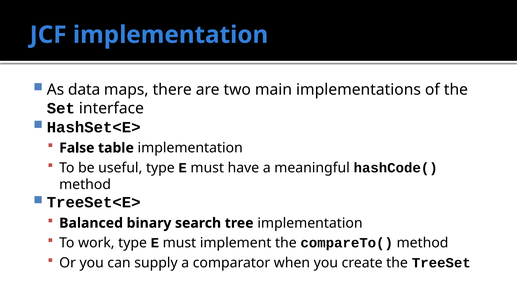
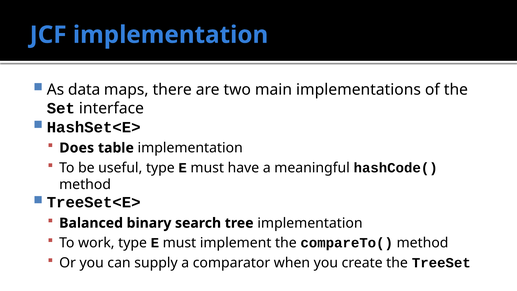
False: False -> Does (77, 148)
